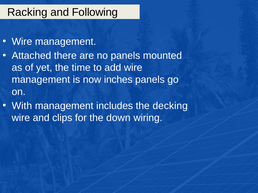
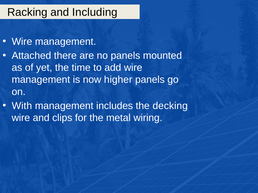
Following: Following -> Including (95, 12)
inches: inches -> higher (118, 80)
down: down -> metal (118, 118)
